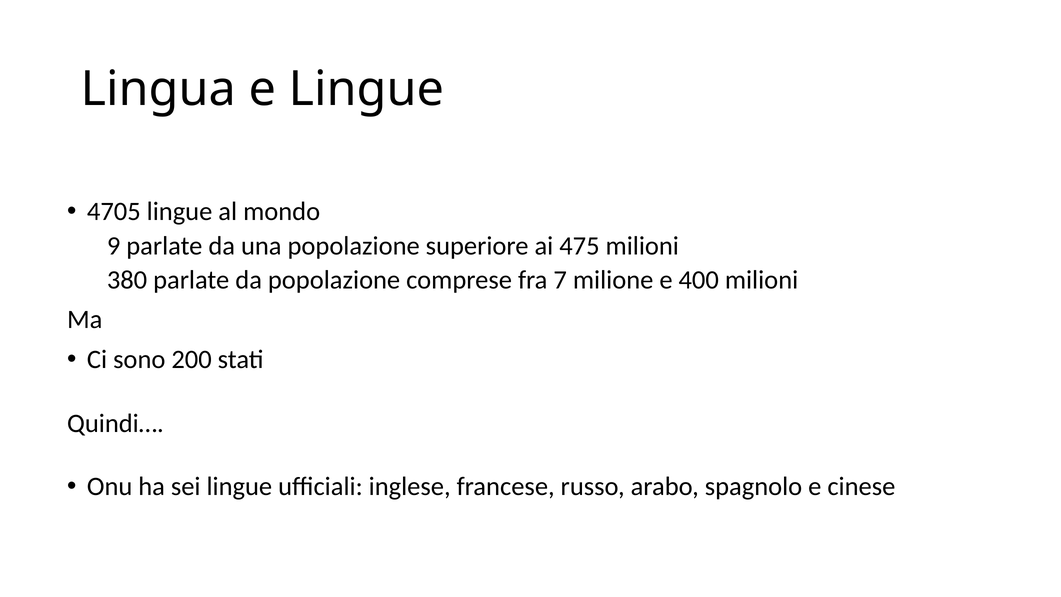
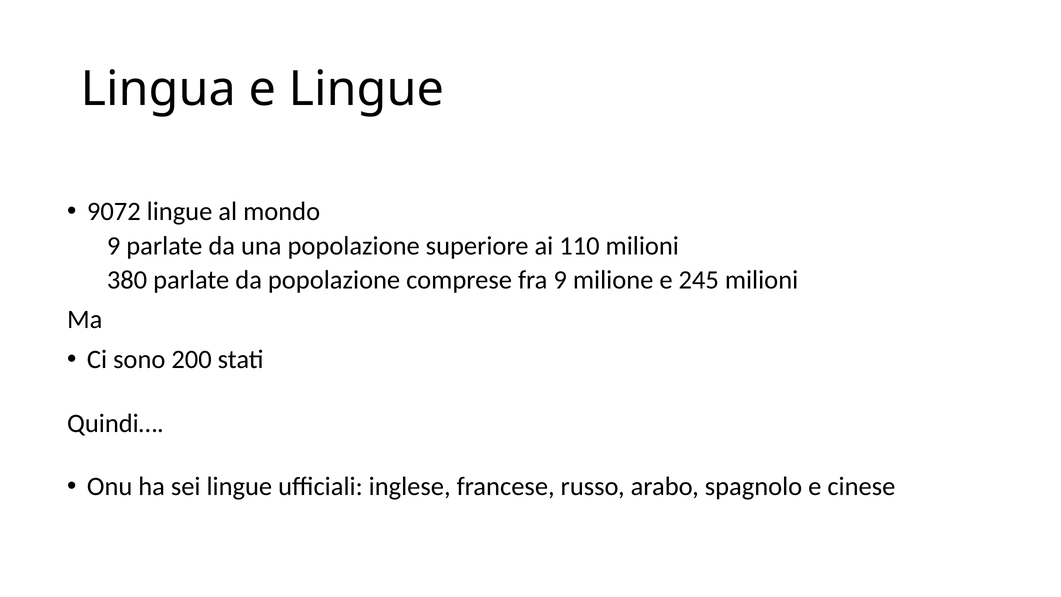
4705: 4705 -> 9072 (114, 212)
475: 475 -> 110 (579, 246)
fra 7: 7 -> 9 (560, 280)
400: 400 -> 245 (699, 280)
